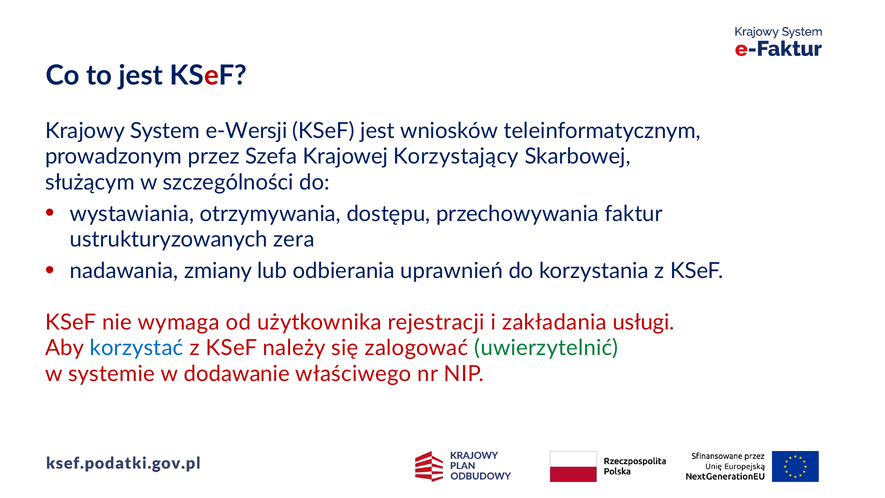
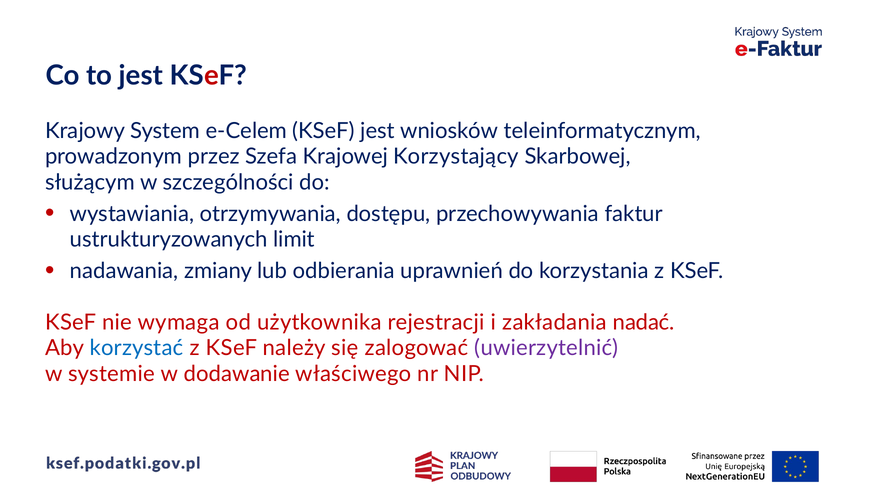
e-Wersji: e-Wersji -> e-Celem (246, 131)
zera: zera -> limit (294, 240)
usługi: usługi -> nadać (644, 322)
uwierzytelnić colour: green -> purple (546, 348)
